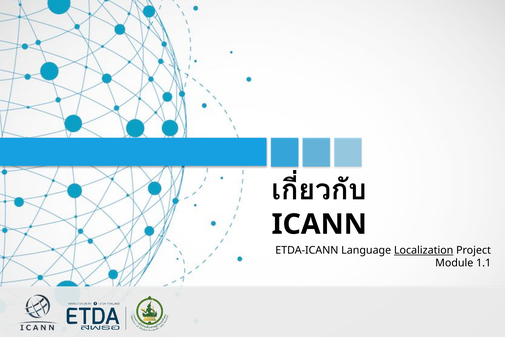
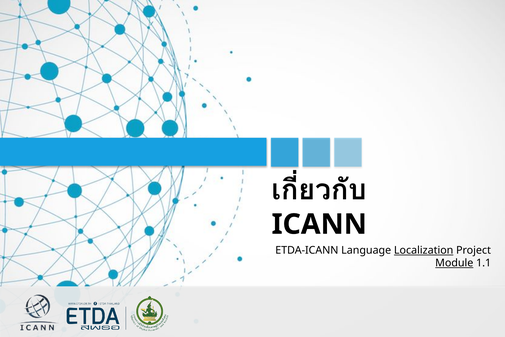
Module underline: none -> present (454, 263)
